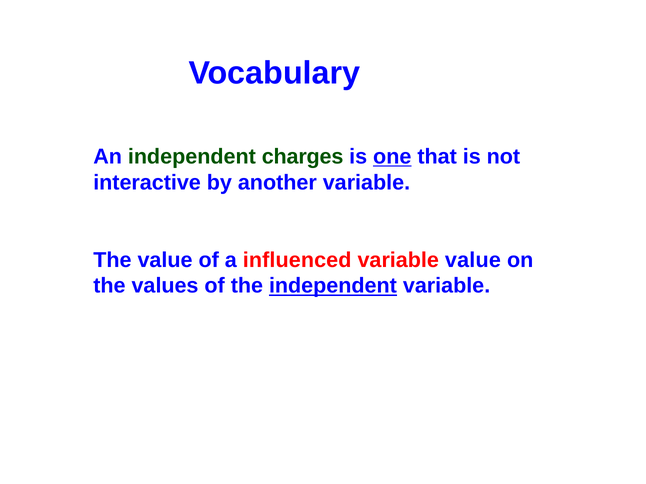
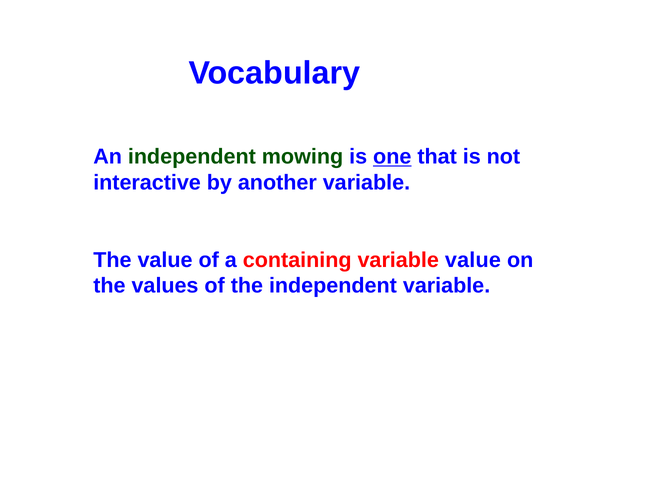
charges: charges -> mowing (302, 157)
influenced: influenced -> containing (297, 260)
independent underline: present -> none (333, 286)
